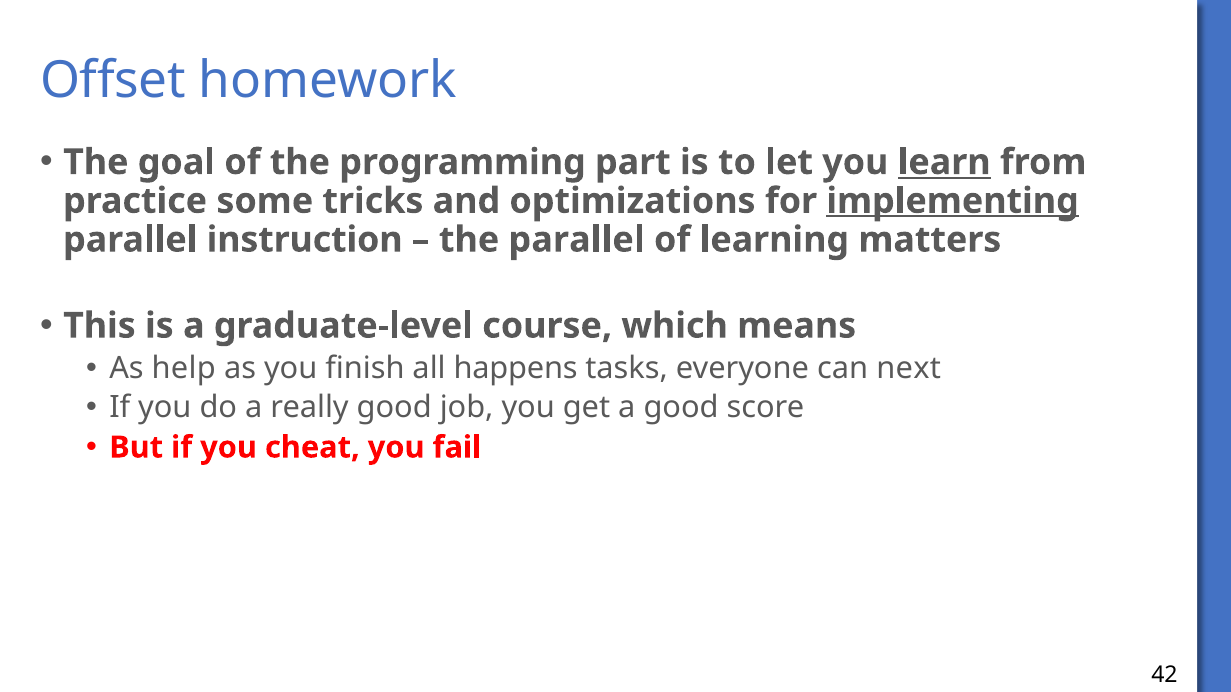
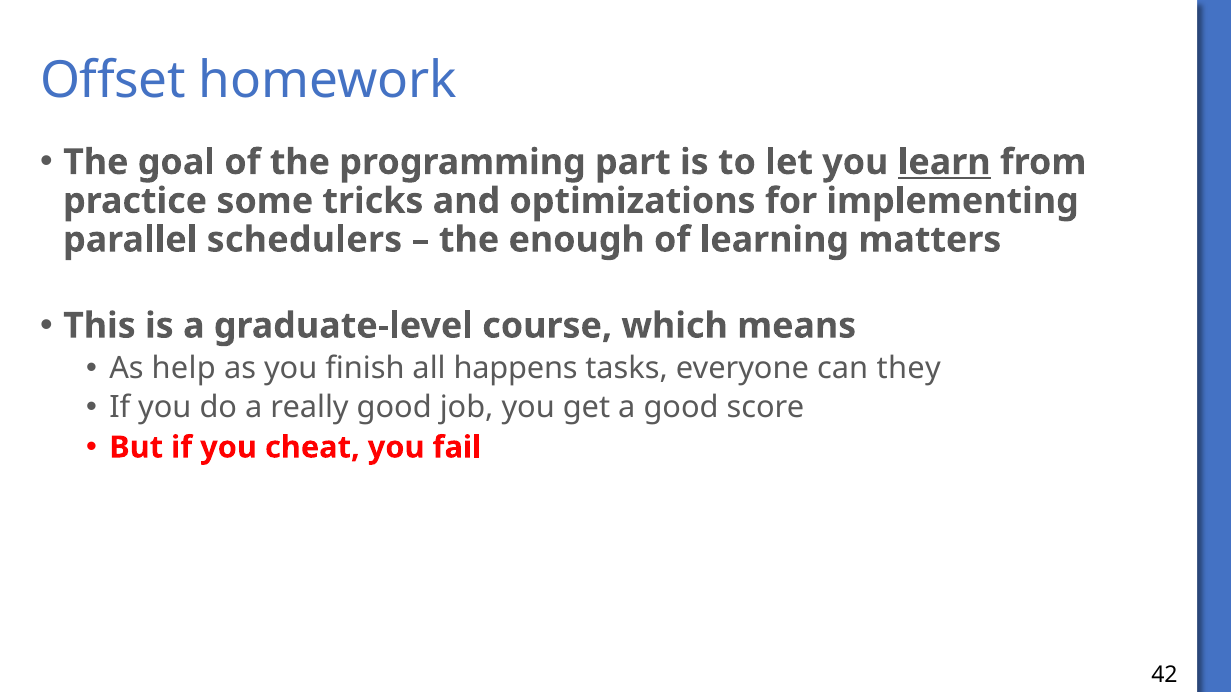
implementing underline: present -> none (953, 201)
instruction: instruction -> schedulers (304, 240)
the parallel: parallel -> enough (577, 240)
next: next -> they (909, 368)
